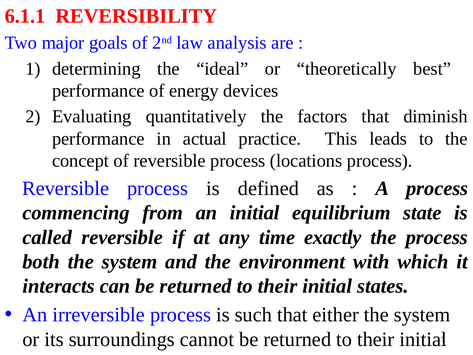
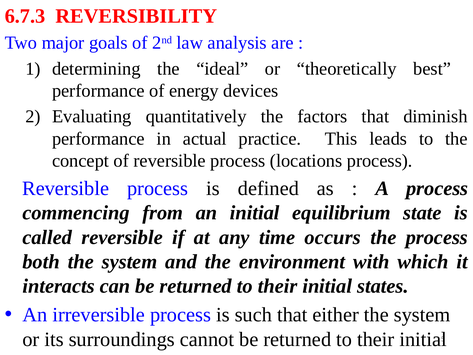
6.1.1: 6.1.1 -> 6.7.3 (25, 16)
exactly: exactly -> occurs (333, 237)
